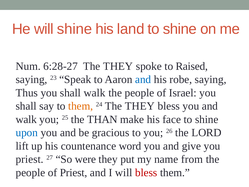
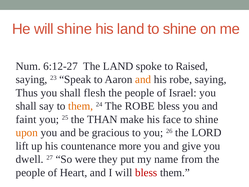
6:28-27: 6:28-27 -> 6:12-27 (61, 66)
THEY: THEY -> LAND (118, 66)
and colour: blue -> orange (143, 79)
shall walk: walk -> flesh (95, 93)
24 The THEY: THEY -> ROBE (140, 106)
walk: walk -> faint (26, 119)
upon colour: blue -> orange (27, 133)
word: word -> more (130, 146)
priest: priest -> dwell (30, 159)
of Priest: Priest -> Heart (74, 172)
